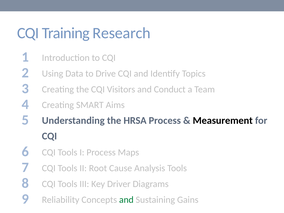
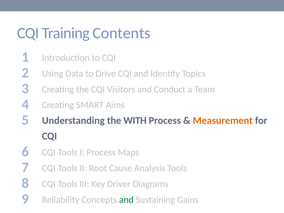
Research: Research -> Contents (122, 33)
HRSA: HRSA -> WITH (135, 120)
Measurement colour: black -> orange (223, 120)
